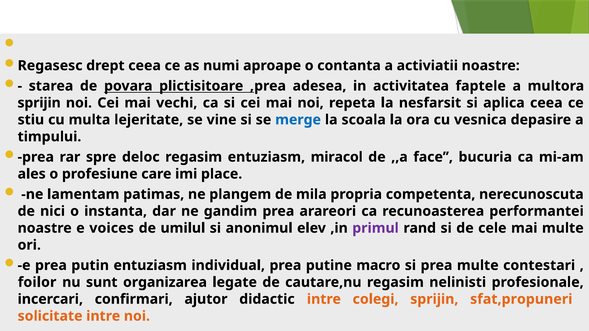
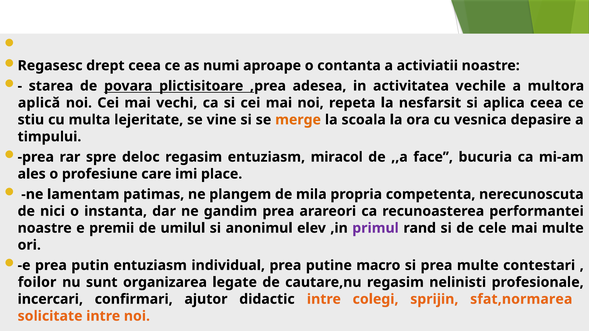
faptele: faptele -> vechile (481, 86)
sprijin: sprijin -> aplică (39, 103)
merge colour: blue -> orange (298, 120)
voices: voices -> premii (112, 228)
sfat,propuneri: sfat,propuneri -> sfat,normarea (521, 299)
